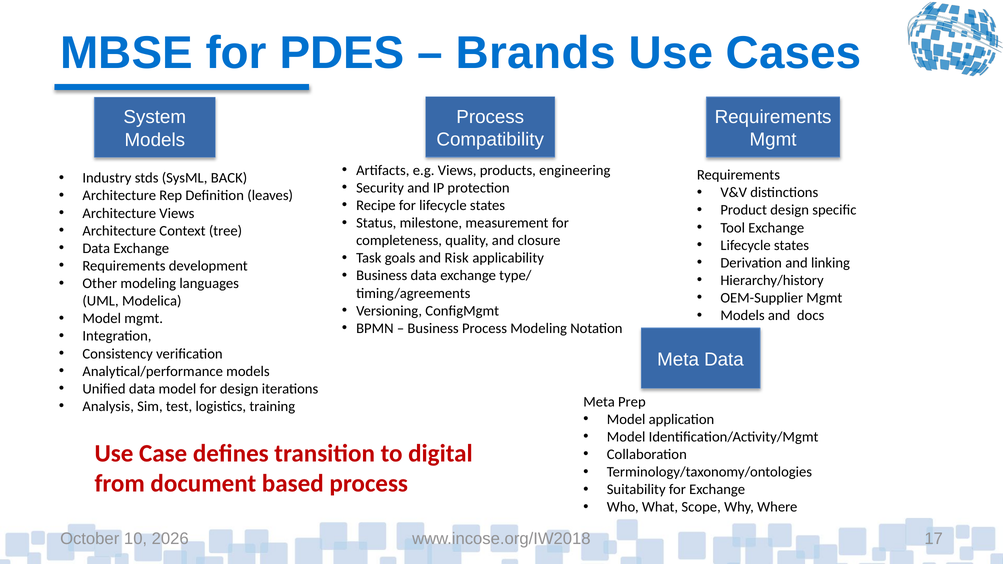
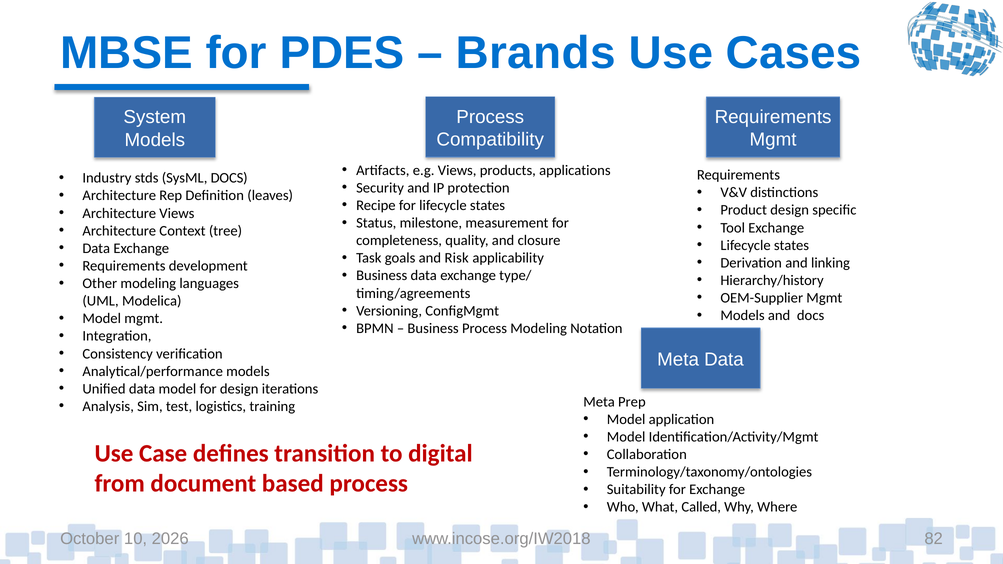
engineering: engineering -> applications (575, 170)
SysML BACK: BACK -> DOCS (229, 178)
Scope: Scope -> Called (701, 507)
17: 17 -> 82 (934, 539)
